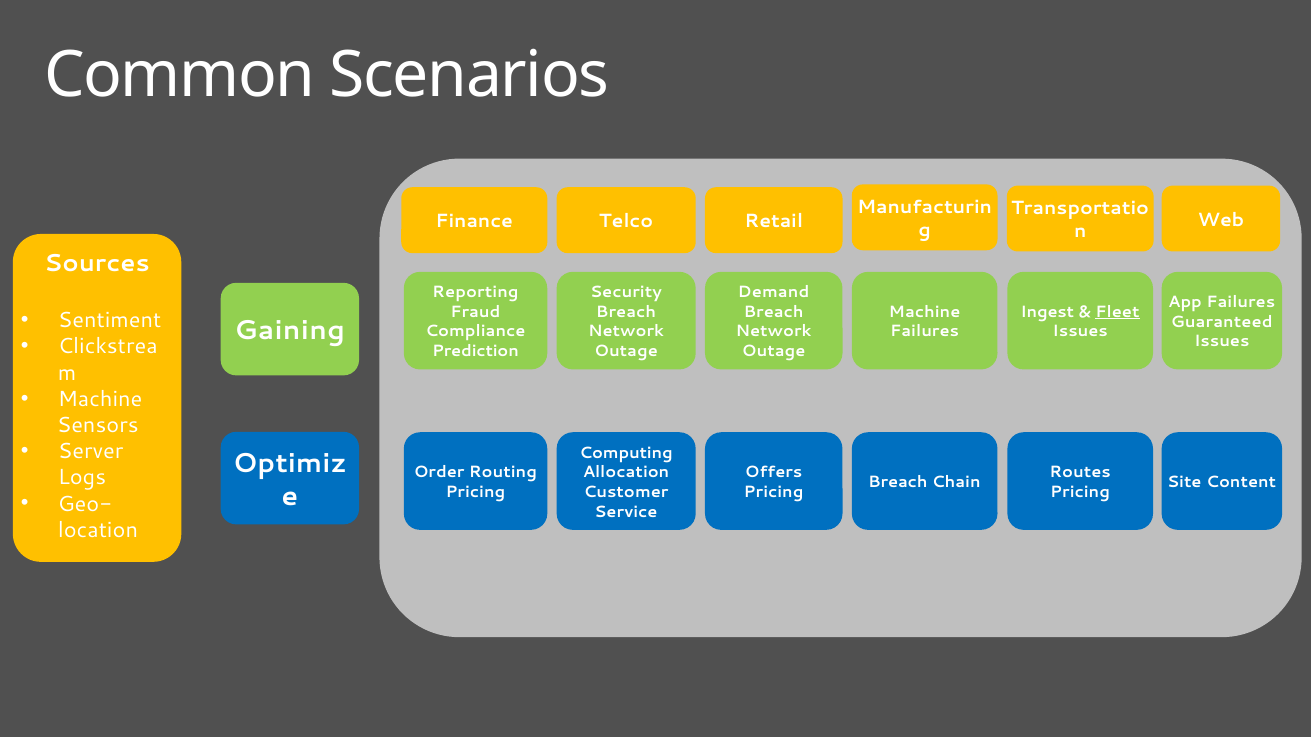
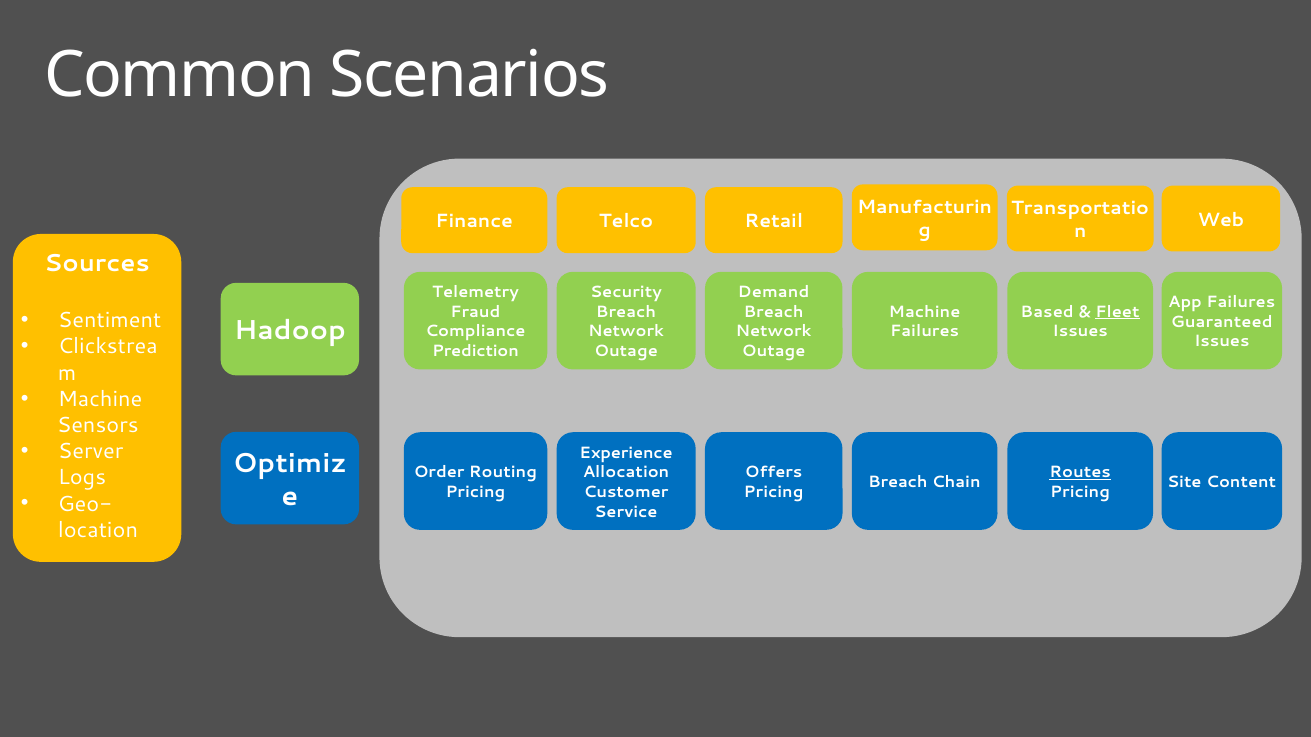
Reporting: Reporting -> Telemetry (475, 292)
Ingest: Ingest -> Based (1047, 312)
Gaining: Gaining -> Hadoop (290, 331)
Computing: Computing -> Experience (626, 453)
Routes underline: none -> present (1080, 473)
